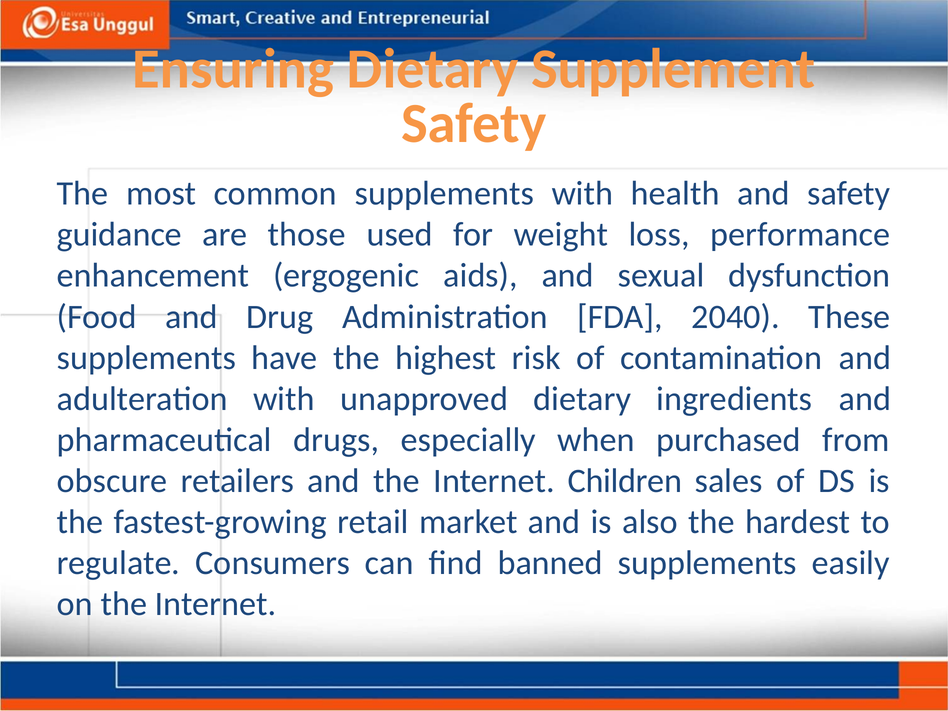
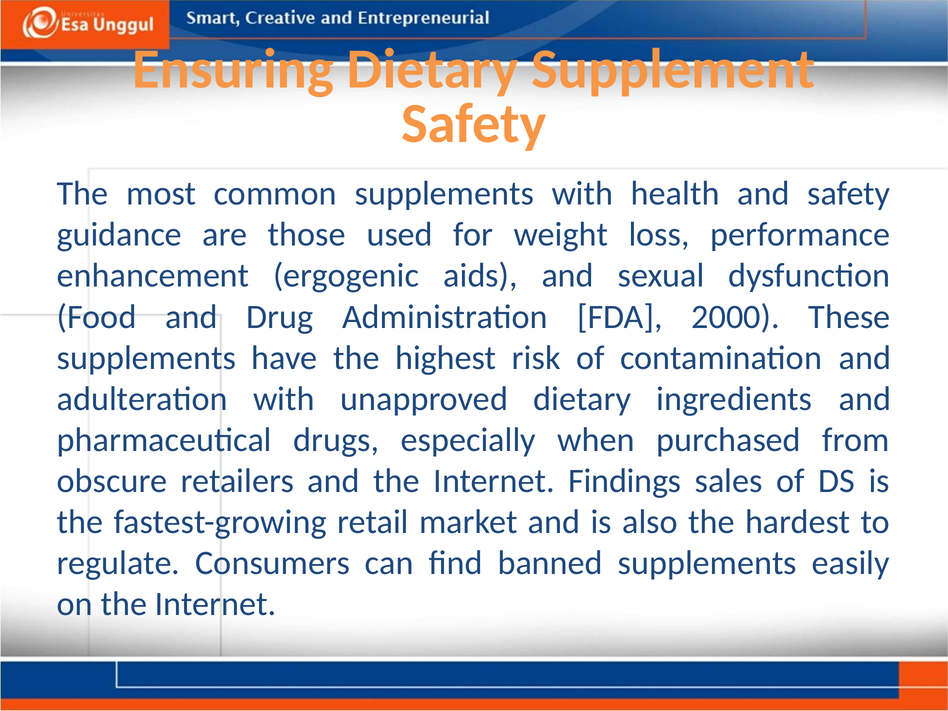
2040: 2040 -> 2000 (736, 317)
Children: Children -> Findings (625, 481)
